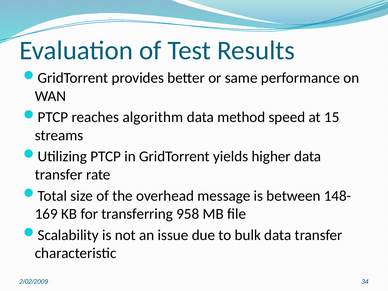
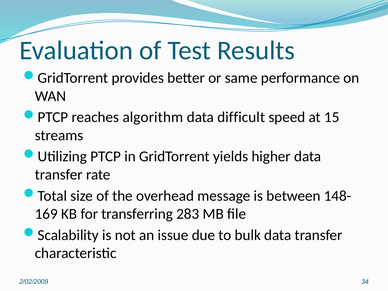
method: method -> difficult (241, 117)
958: 958 -> 283 (188, 214)
